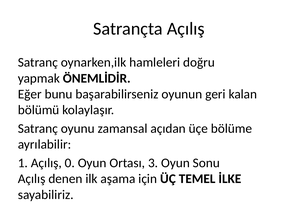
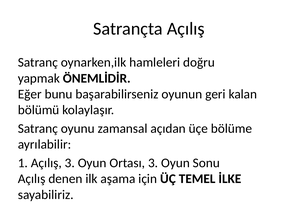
Açılış 0: 0 -> 3 (70, 163)
